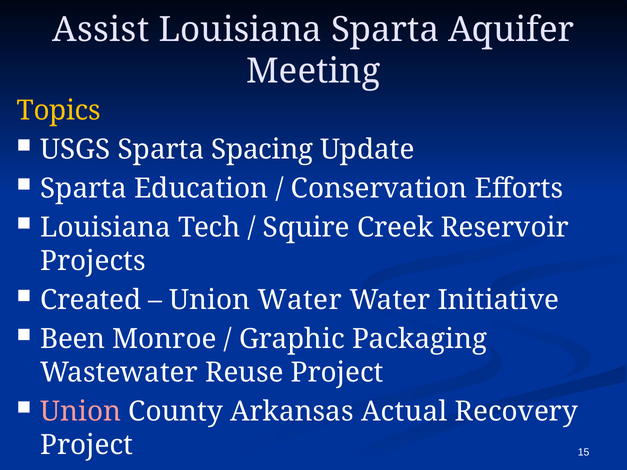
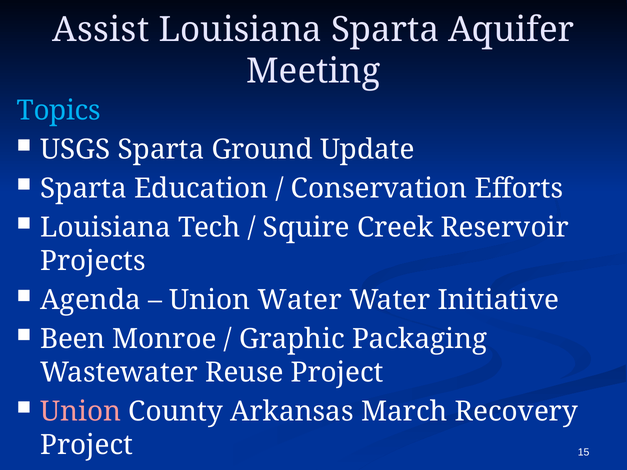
Topics colour: yellow -> light blue (59, 111)
Spacing: Spacing -> Ground (262, 150)
Created: Created -> Agenda (91, 300)
Actual: Actual -> March (404, 412)
